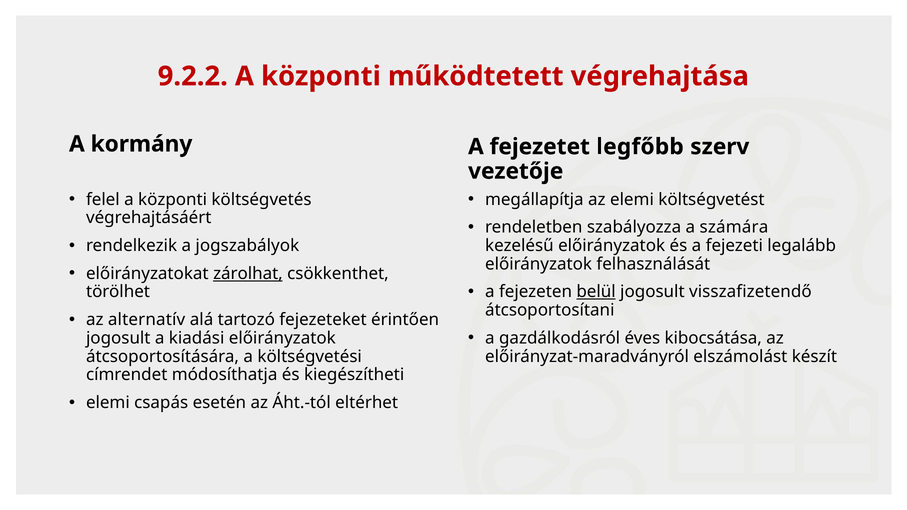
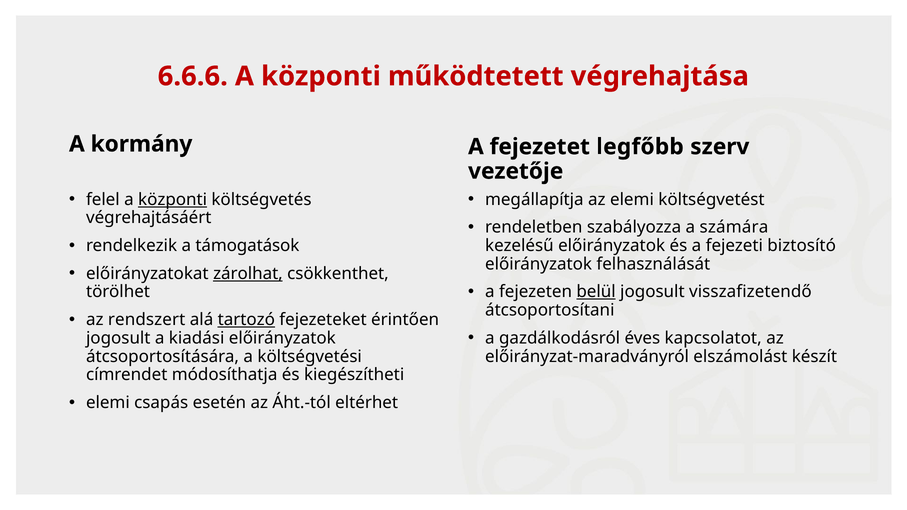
9.2.2: 9.2.2 -> 6.6.6 (193, 76)
központi underline: none -> present (173, 200)
jogszabályok: jogszabályok -> támogatások (247, 246)
legalább: legalább -> biztosító (802, 246)
alternatív: alternatív -> rendszert (147, 320)
tartozó underline: none -> present (246, 320)
kibocsátása: kibocsátása -> kapcsolatot (713, 338)
